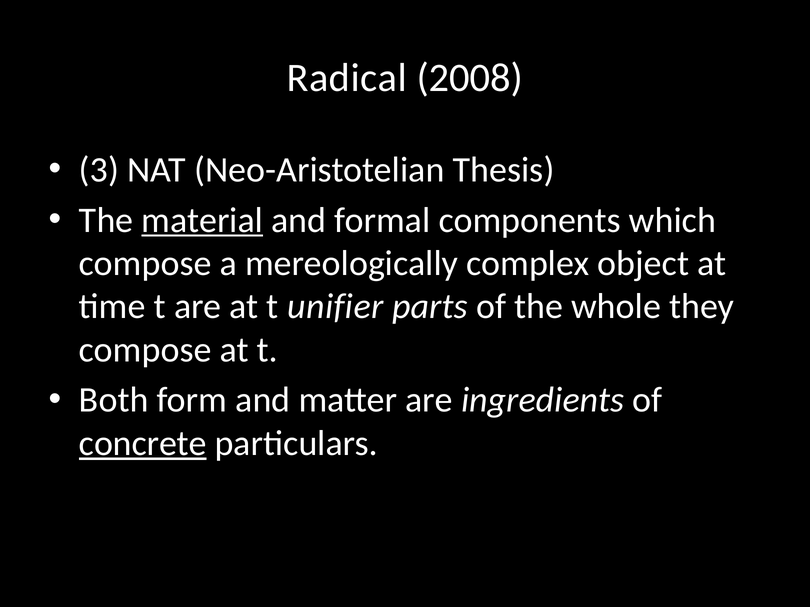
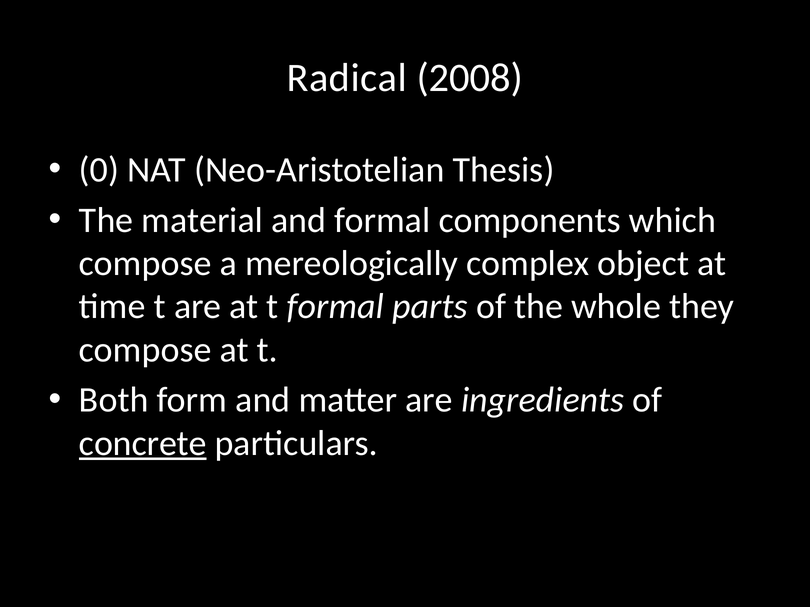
3: 3 -> 0 (99, 170)
material underline: present -> none (202, 220)
t unifier: unifier -> formal (336, 307)
